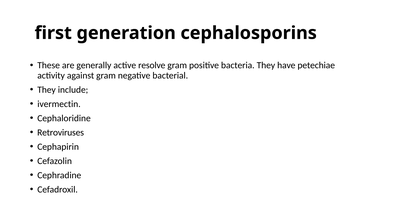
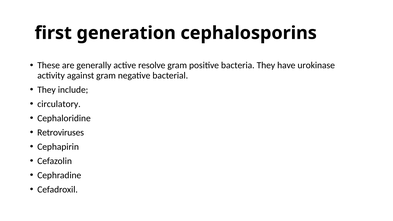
petechiae: petechiae -> urokinase (316, 65)
ivermectin: ivermectin -> circulatory (59, 104)
